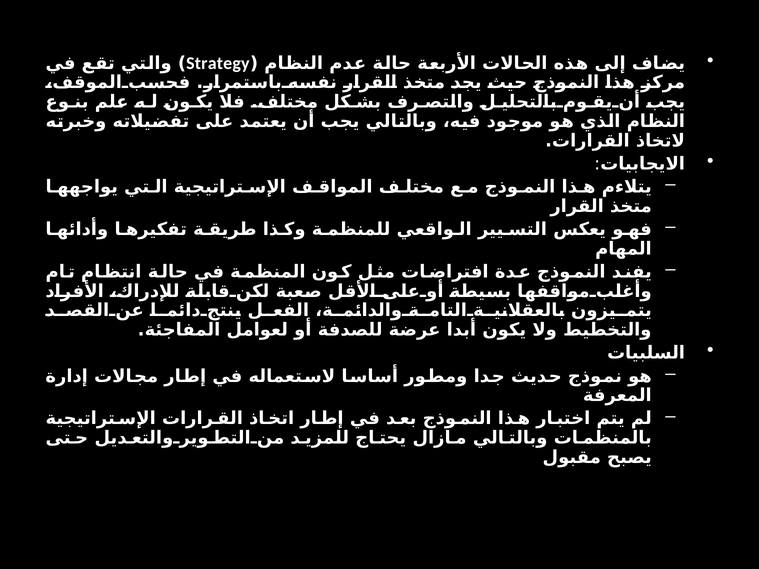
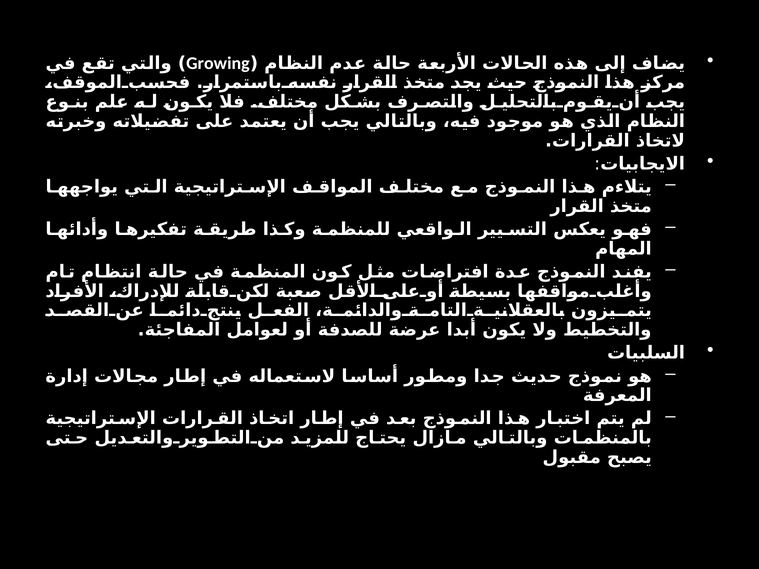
Strategy: Strategy -> Growing (218, 63)
